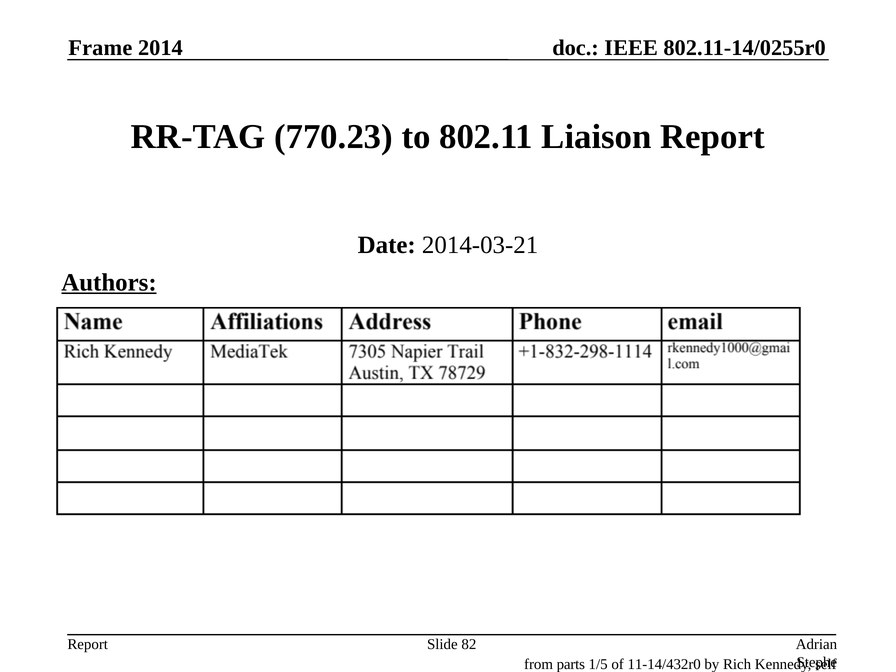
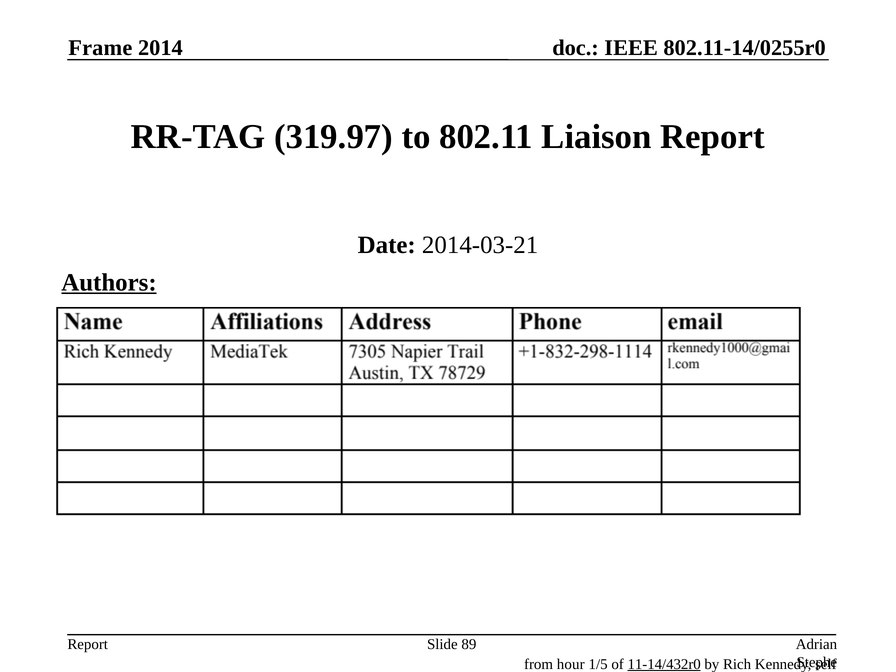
770.23: 770.23 -> 319.97 (334, 137)
82: 82 -> 89 (469, 644)
parts: parts -> hour (571, 664)
11-14/432r0 underline: none -> present (664, 664)
